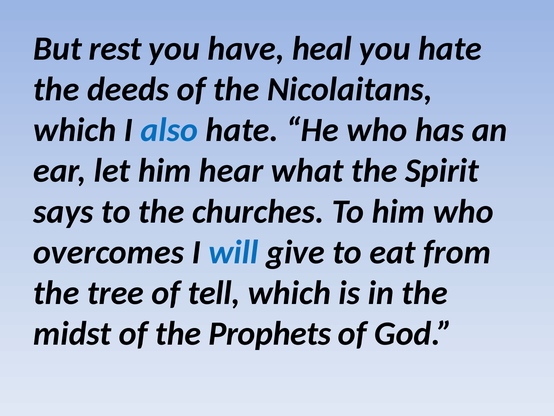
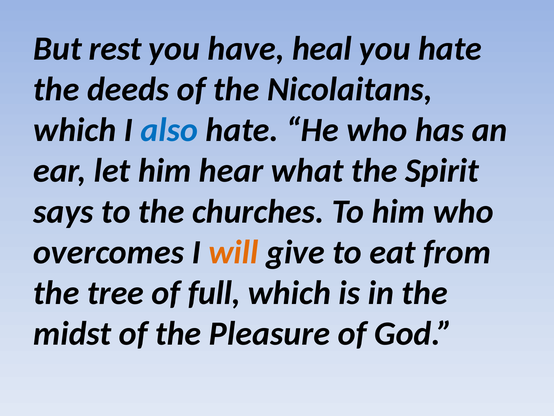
will colour: blue -> orange (233, 252)
tell: tell -> full (214, 293)
Prophets: Prophets -> Pleasure (270, 333)
